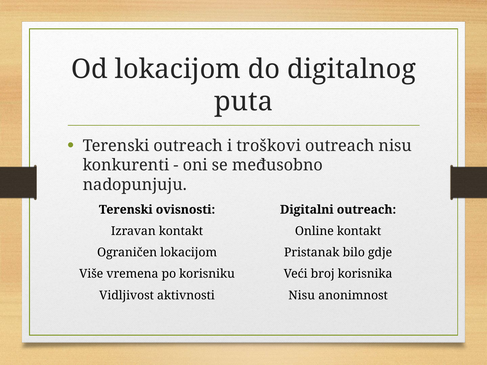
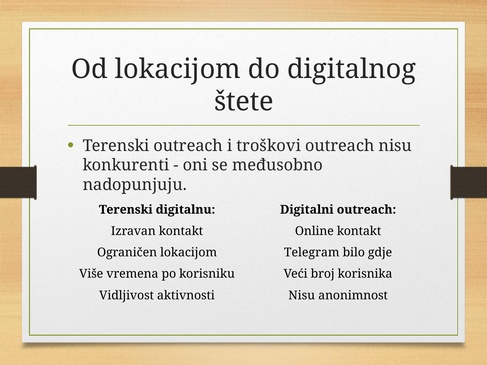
puta: puta -> štete (244, 102)
ovisnosti: ovisnosti -> digitalnu (186, 210)
Pristanak: Pristanak -> Telegram (312, 253)
